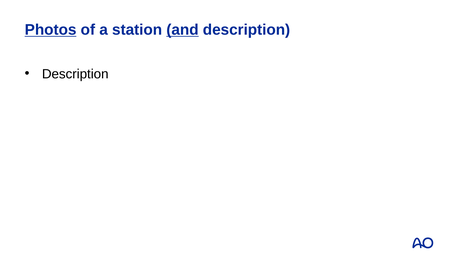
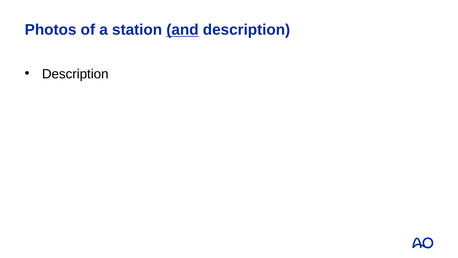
Photos underline: present -> none (51, 30)
